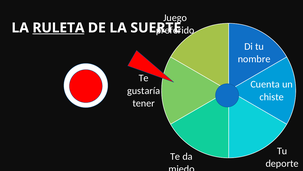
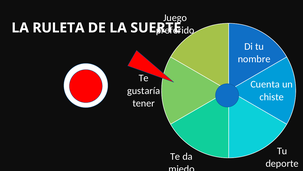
RULETA underline: present -> none (58, 28)
